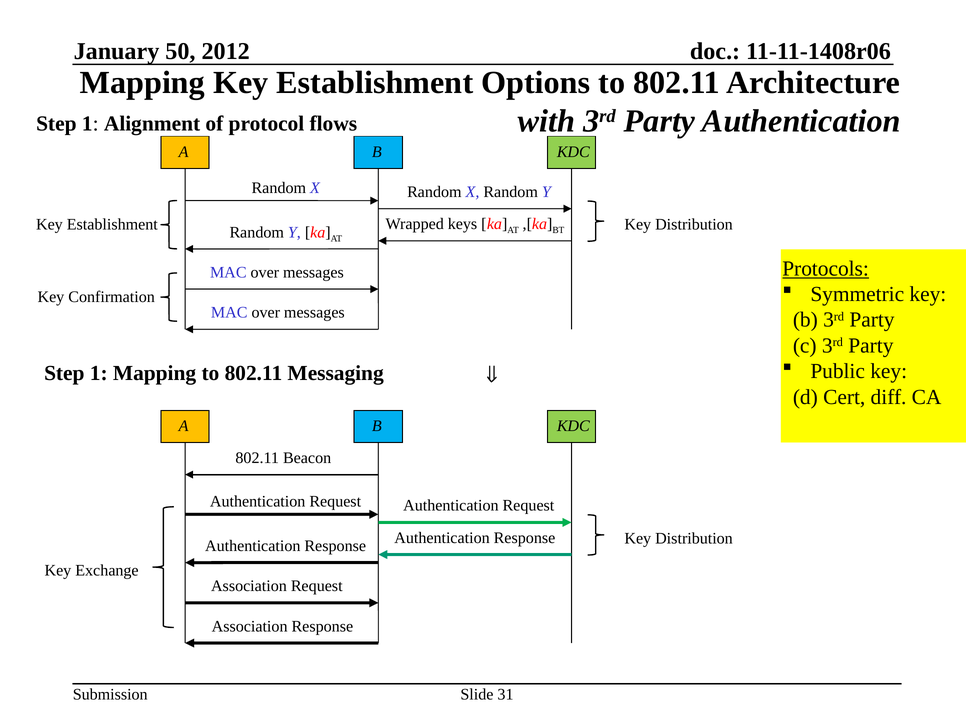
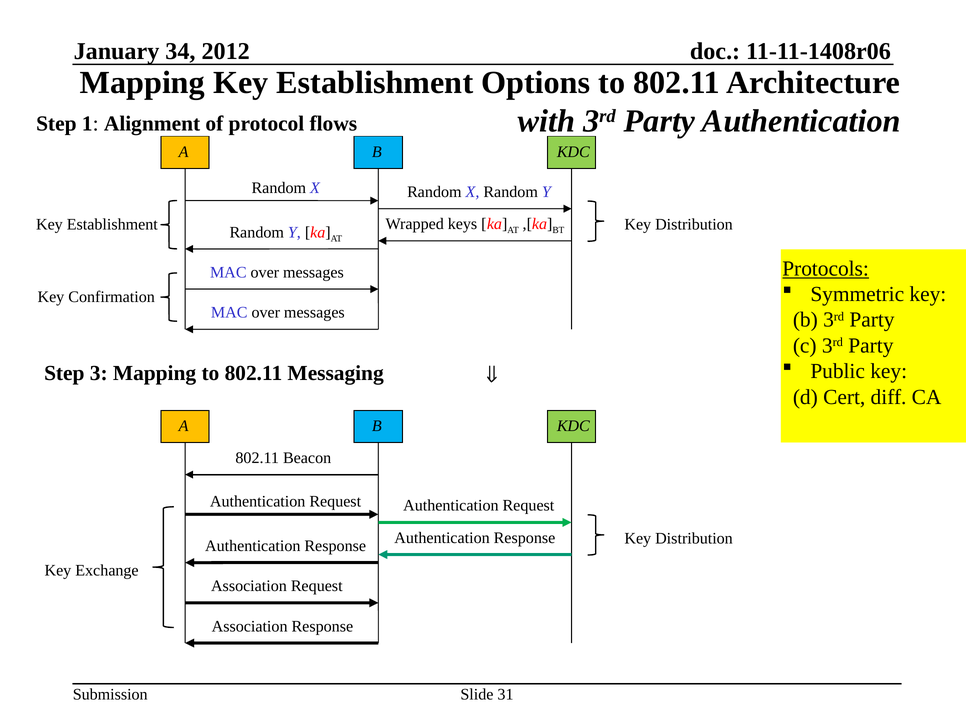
50: 50 -> 34 (180, 52)
1: 1 -> 3 (99, 373)
